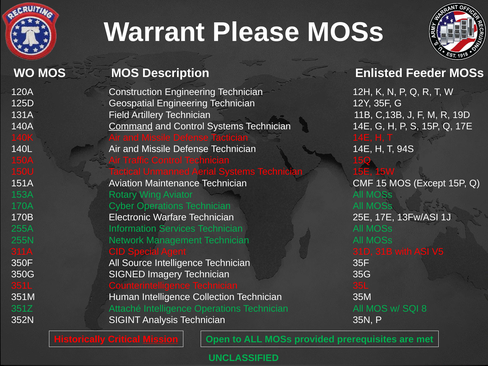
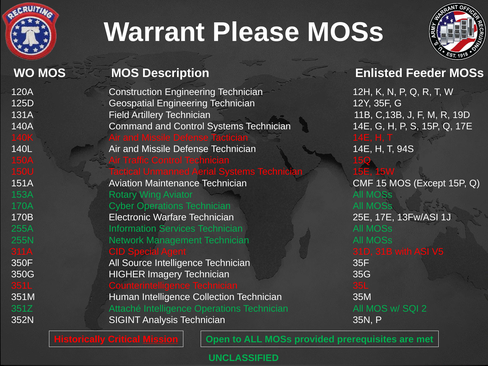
Command underline: present -> none (131, 126)
SIGNED: SIGNED -> HIGHER (127, 274)
8: 8 -> 2 (424, 309)
